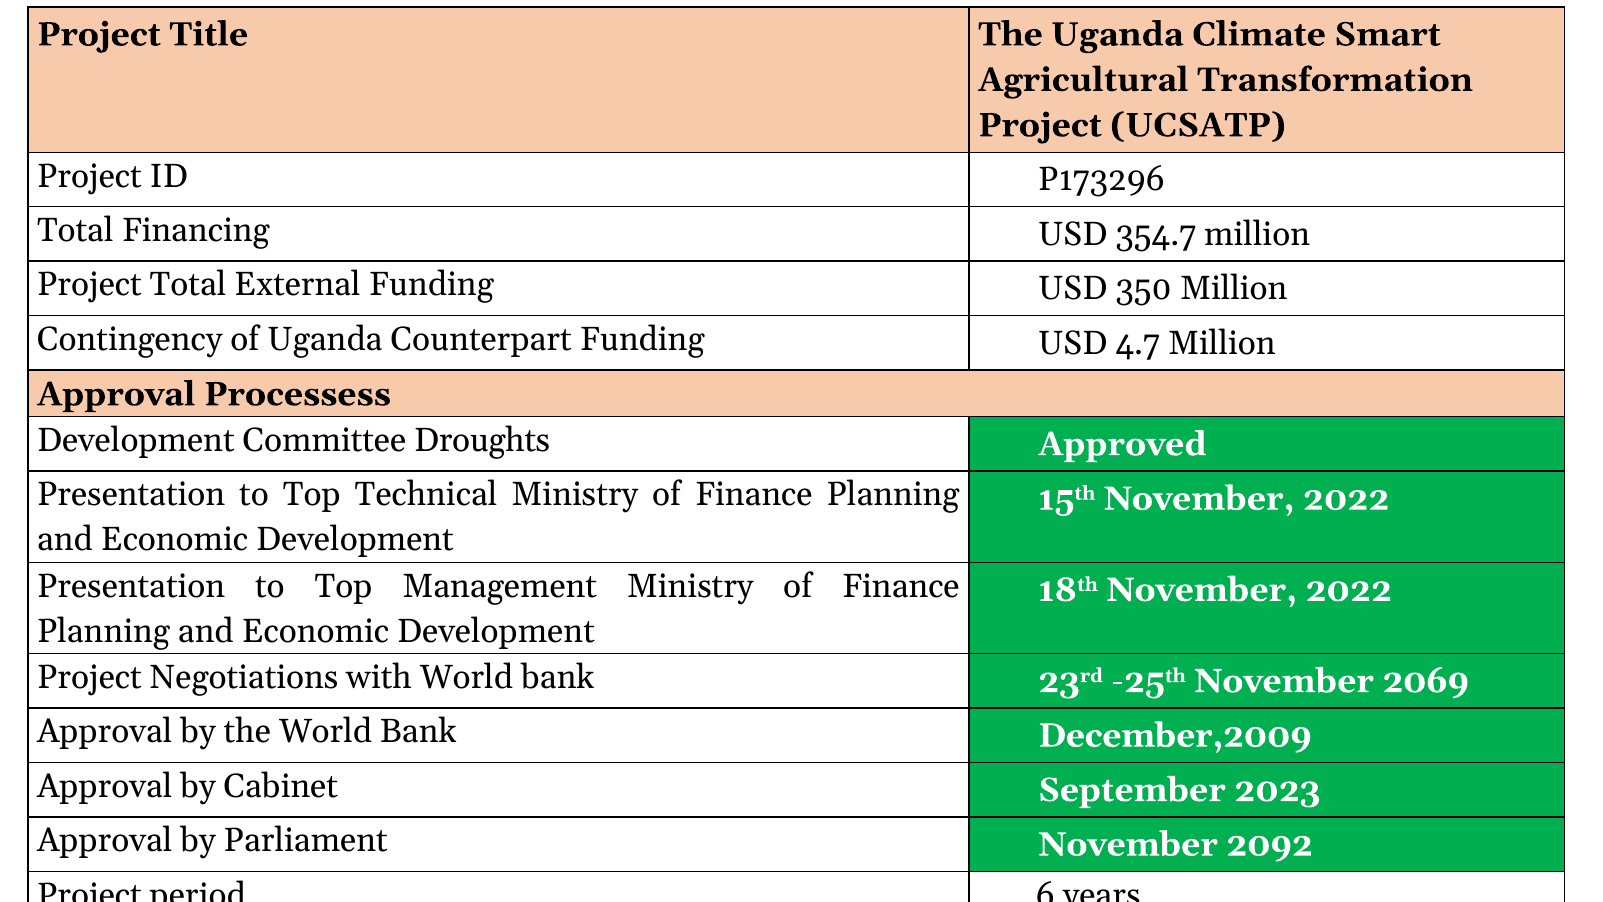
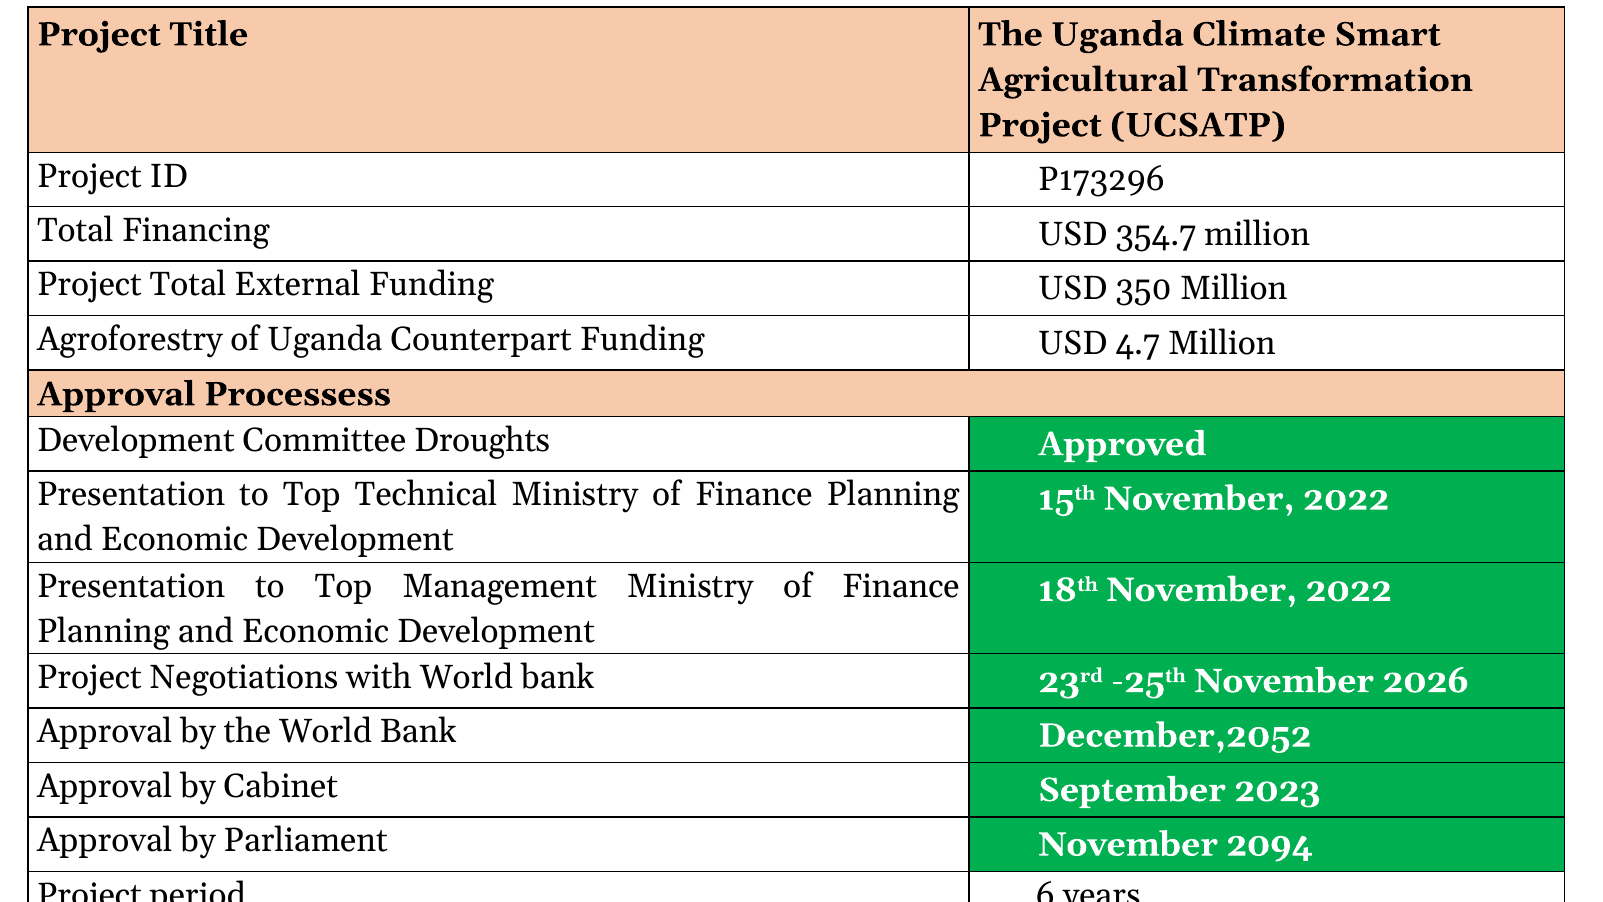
Contingency: Contingency -> Agroforestry (130, 339)
2069: 2069 -> 2026 (1426, 681)
December,2009: December,2009 -> December,2052 (1175, 735)
2092: 2092 -> 2094 (1270, 844)
